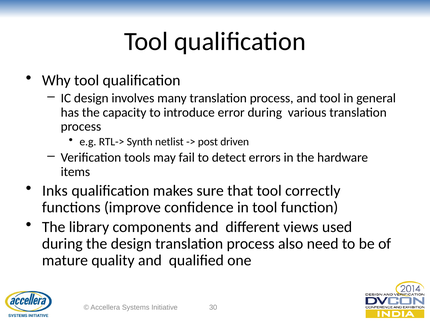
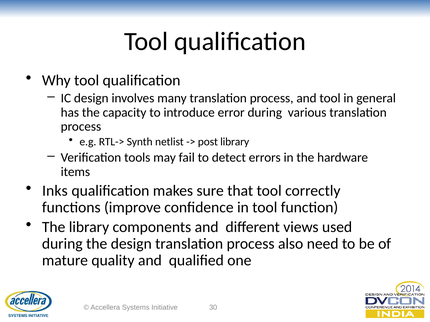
post driven: driven -> library (235, 142)
